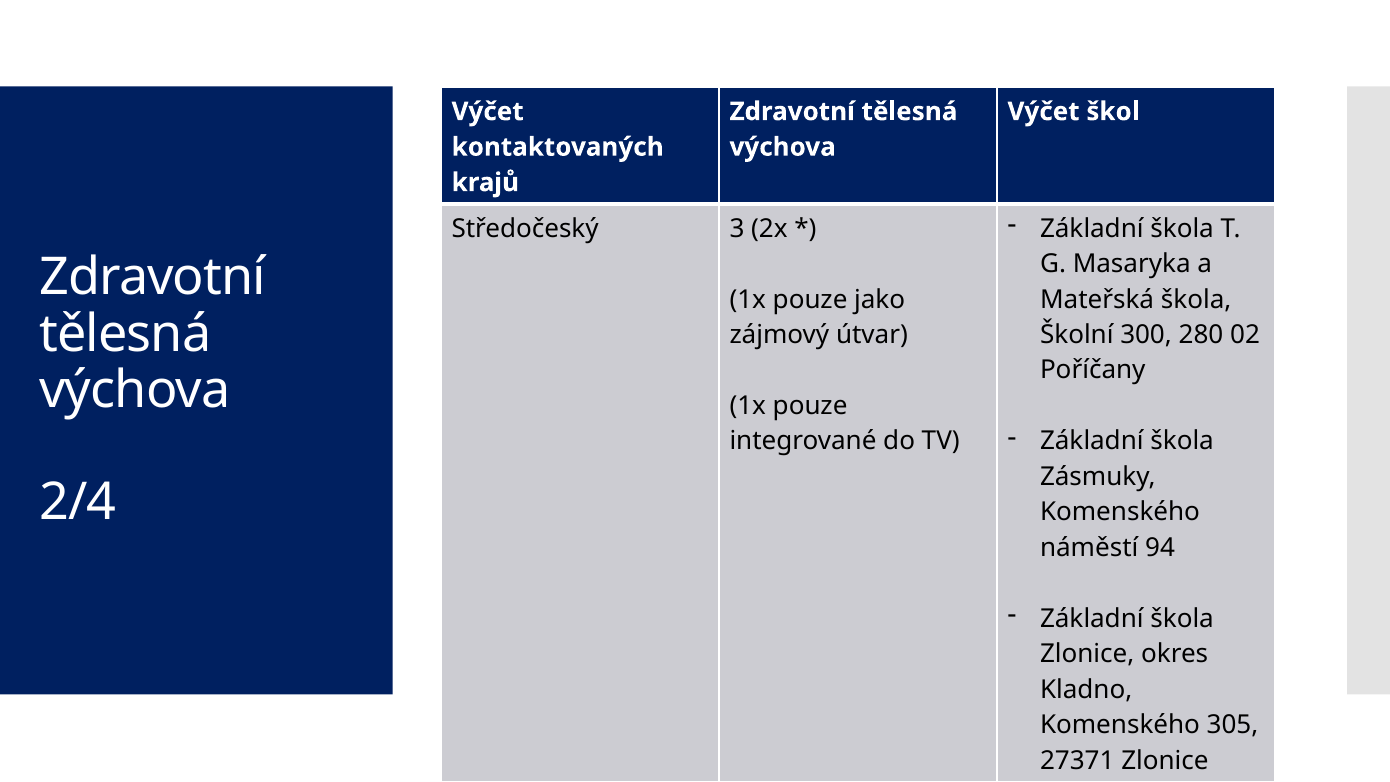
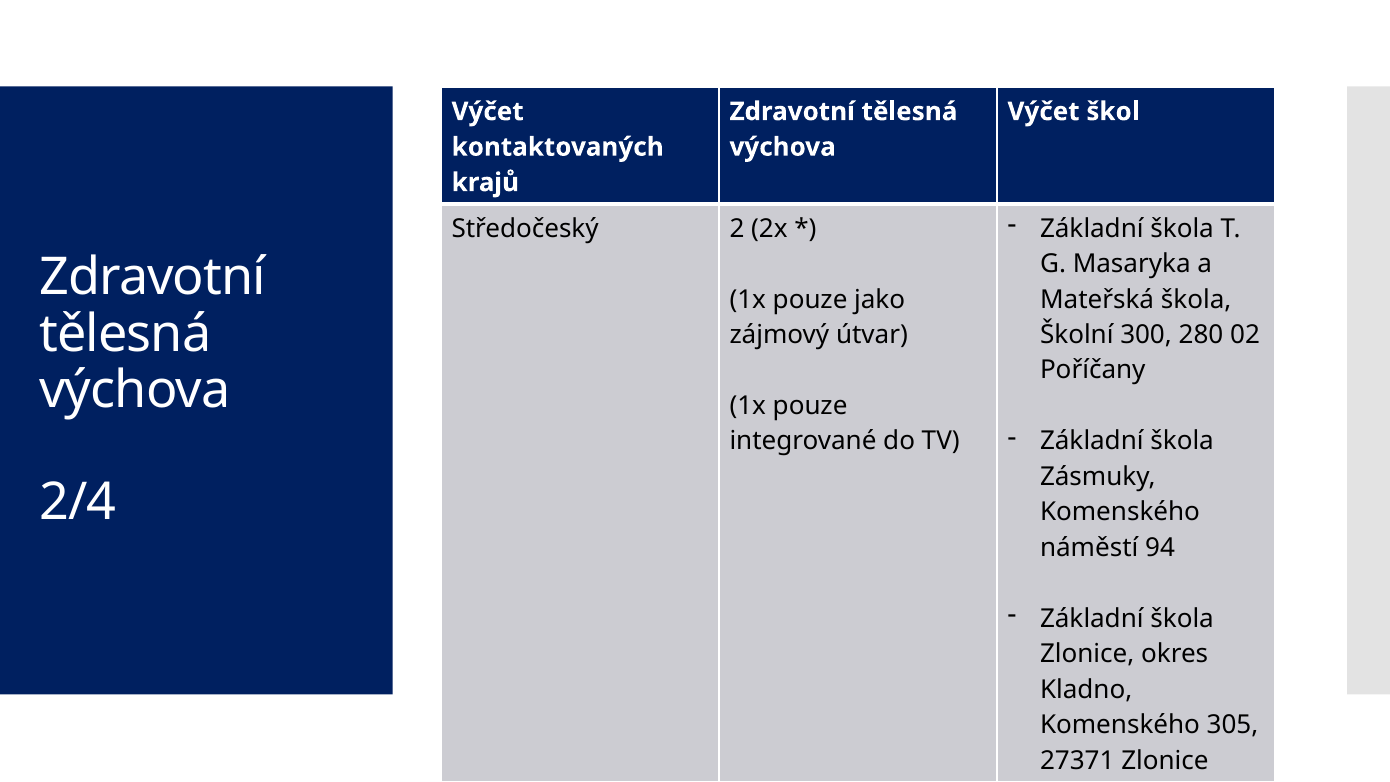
3: 3 -> 2 (737, 228)
